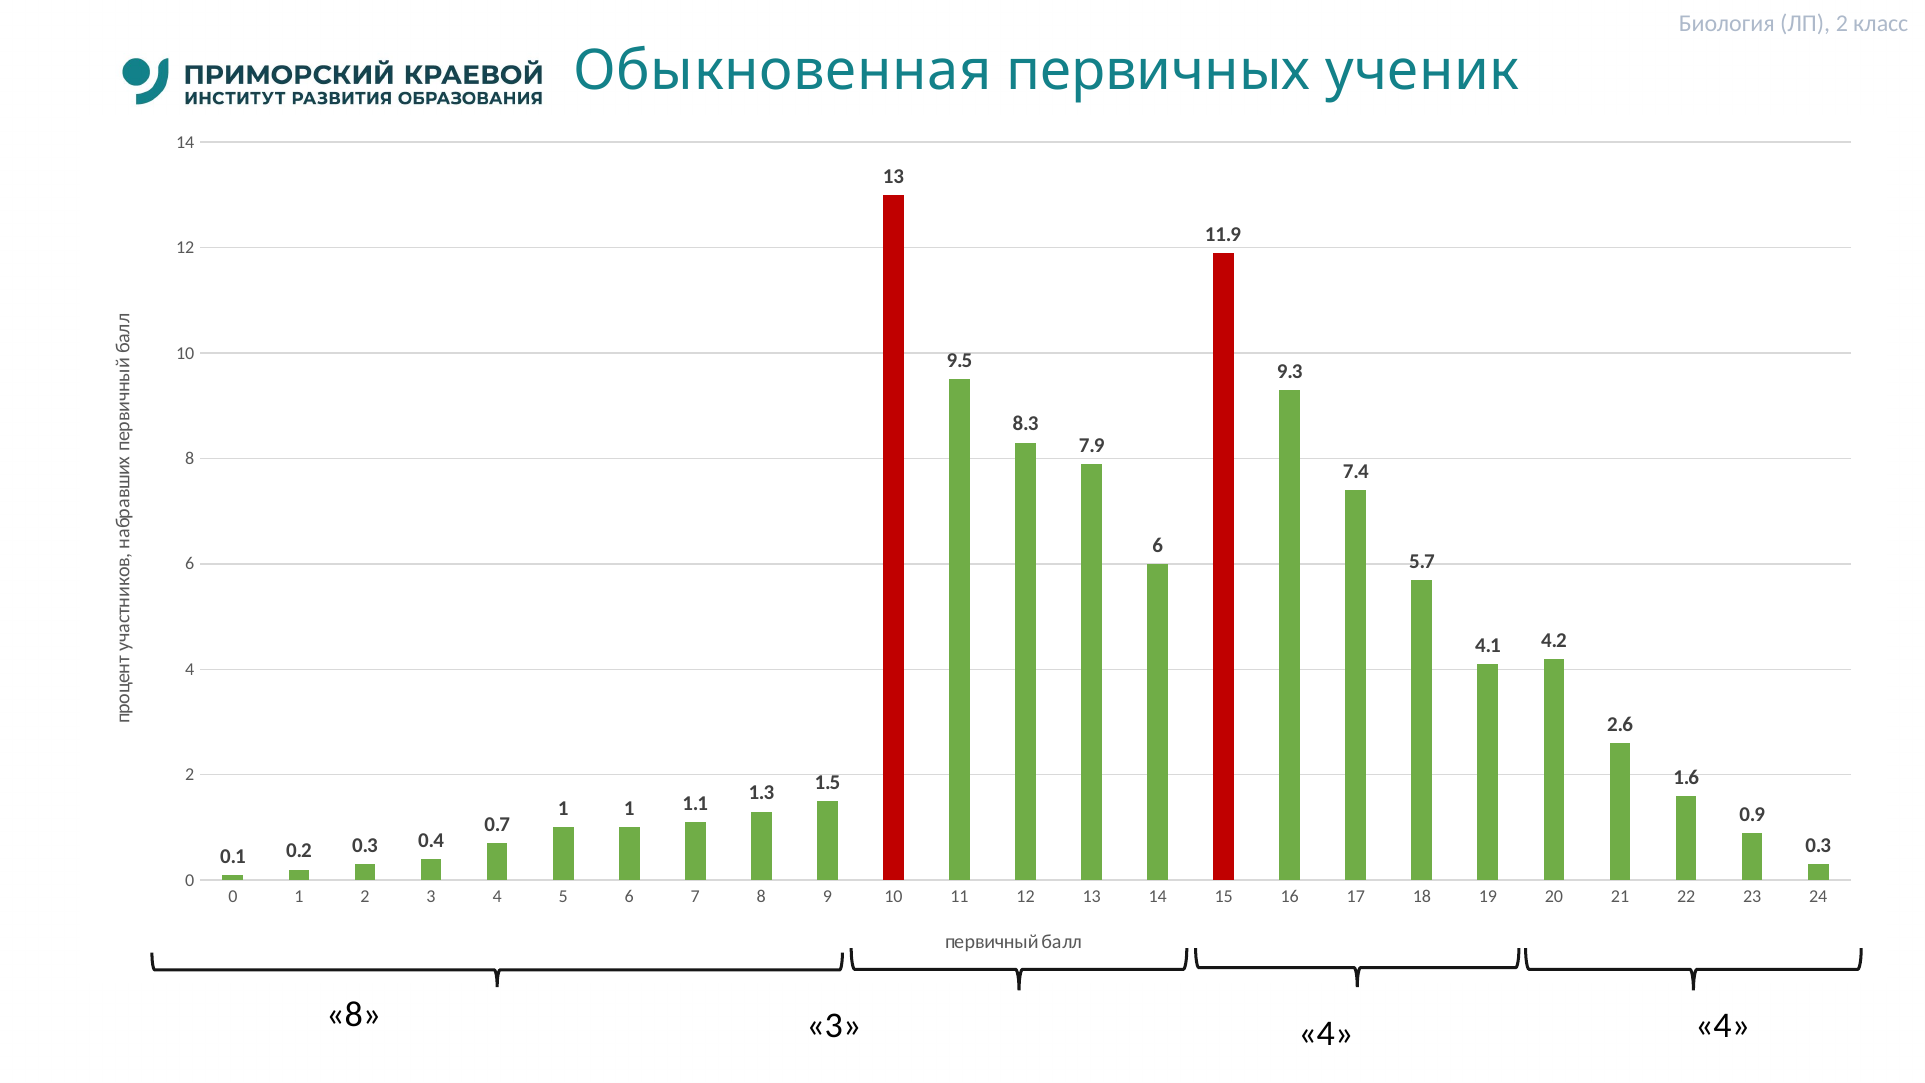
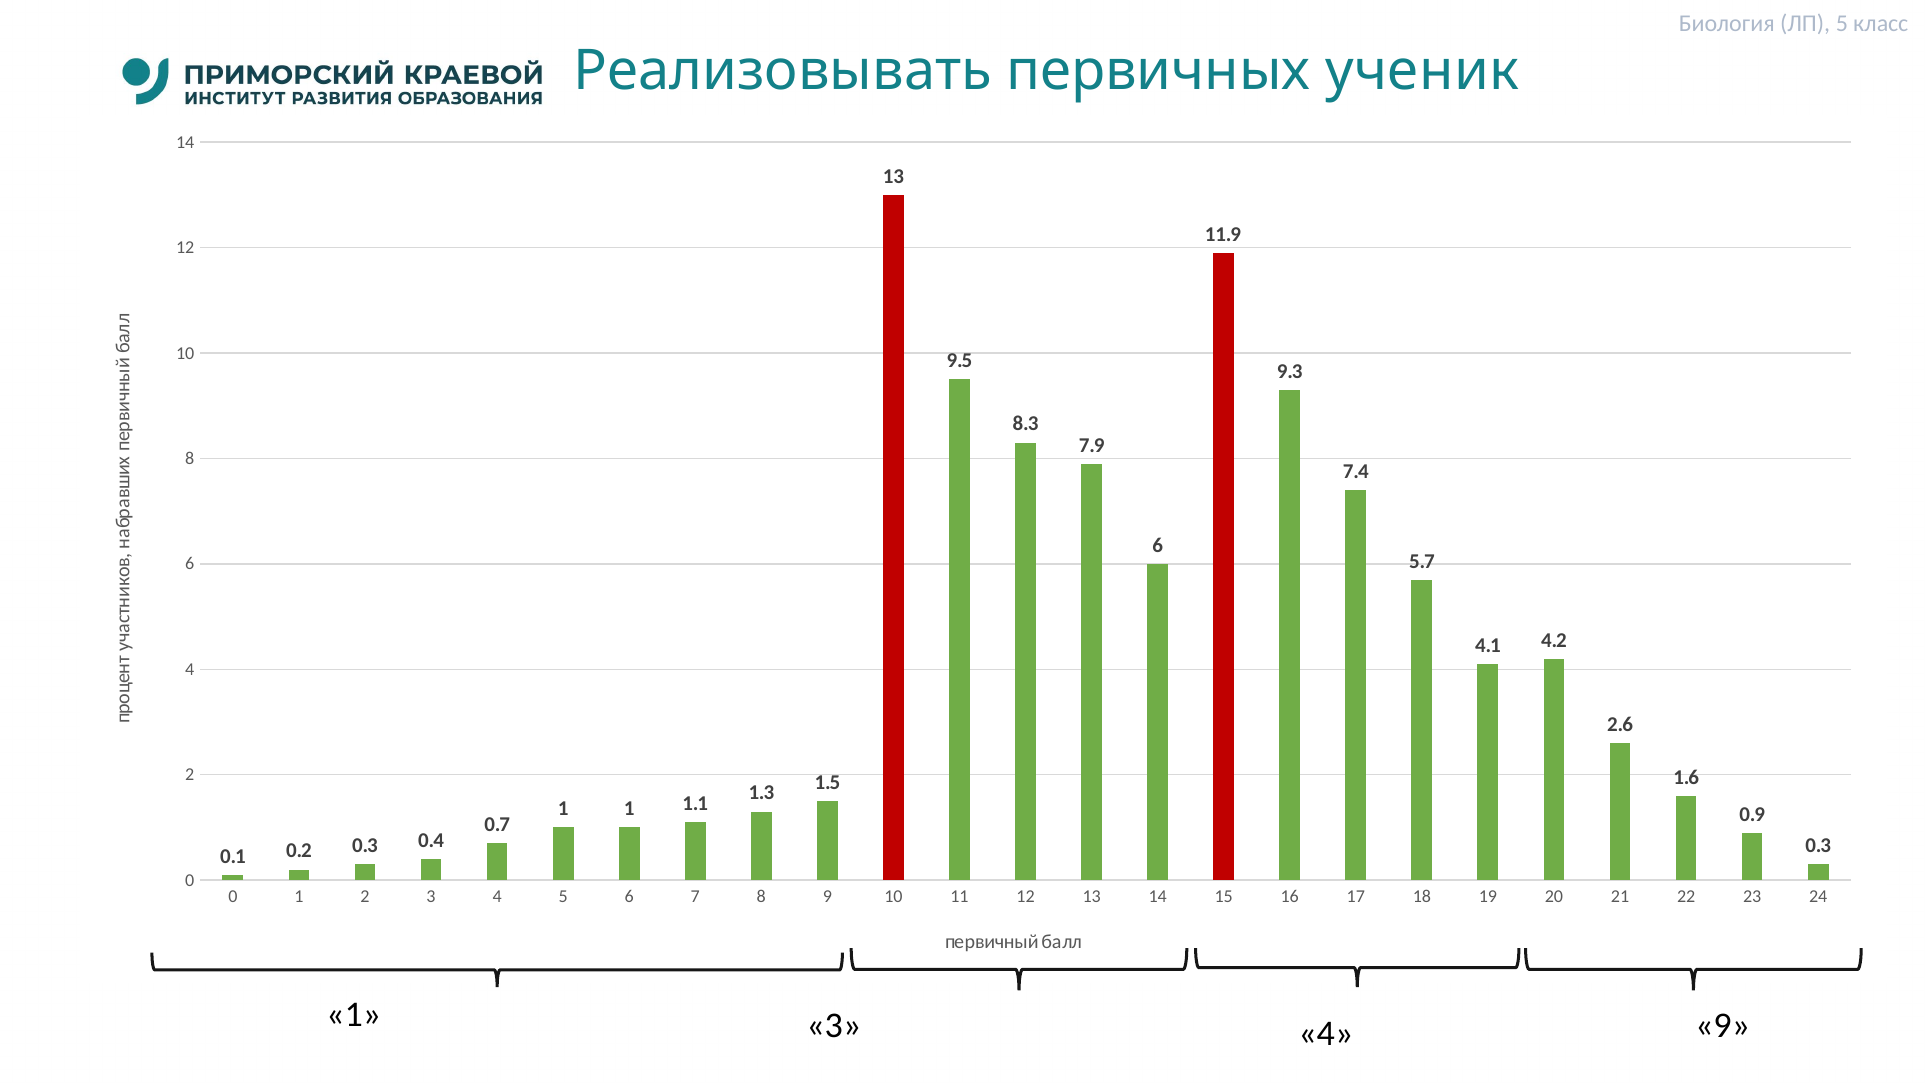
ЛП 2: 2 -> 5 (1842, 23)
Обыкновенная: Обыкновенная -> Реализовывать (783, 71)
8: 8 -> 1 (354, 1014)
4 4: 4 -> 9 (1723, 1025)
